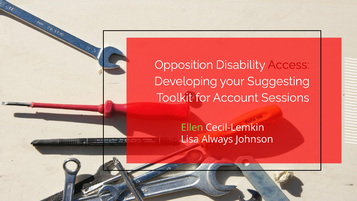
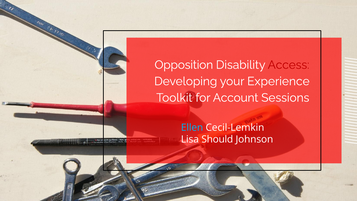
Suggesting: Suggesting -> Experience (278, 81)
Ellen colour: light green -> light blue (192, 127)
Always: Always -> Should (217, 139)
